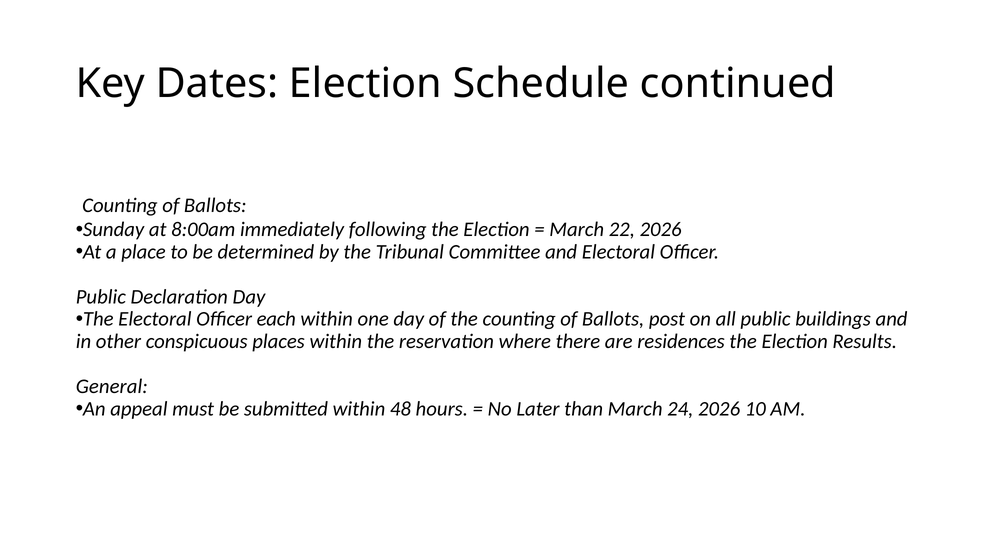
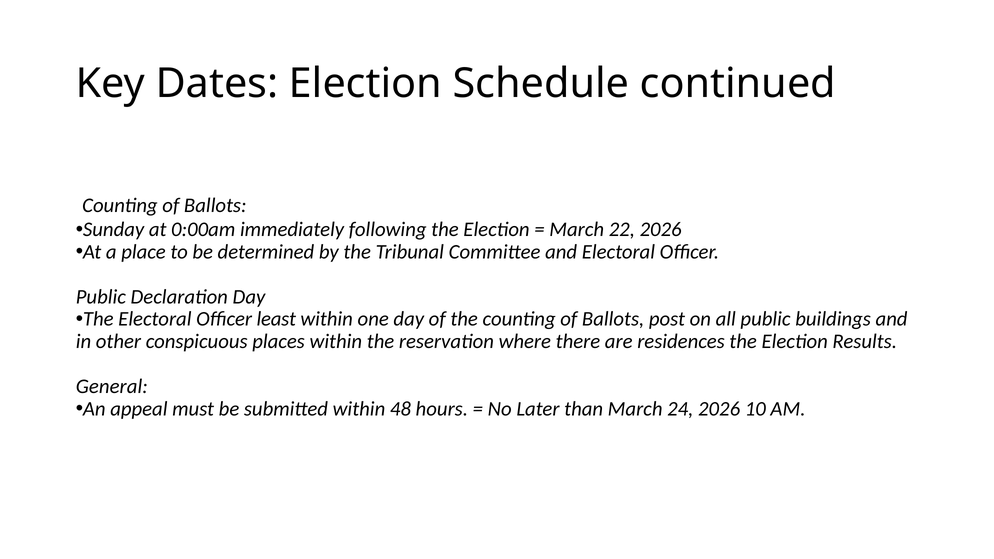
8:00am: 8:00am -> 0:00am (203, 230)
each: each -> least (276, 319)
